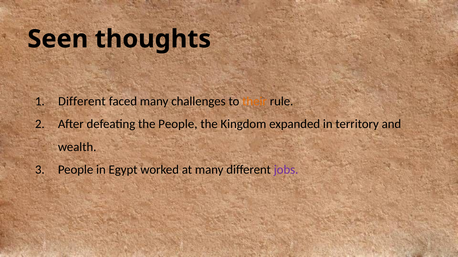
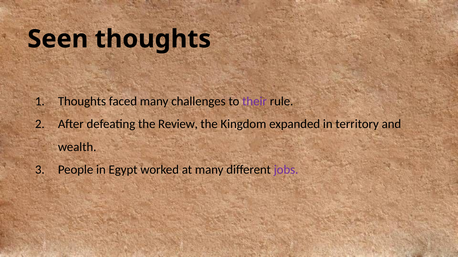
Different: Different -> Thoughts (82, 101)
their colour: orange -> purple (255, 101)
the People: People -> Review (178, 124)
